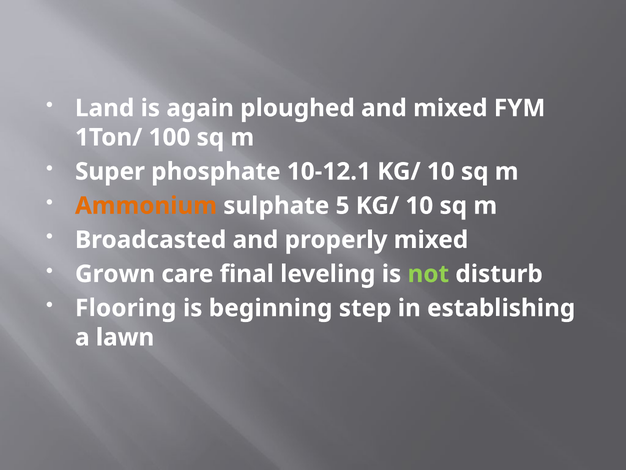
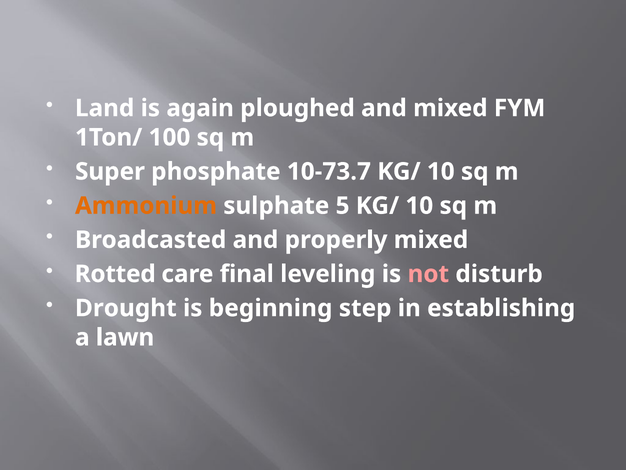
10-12.1: 10-12.1 -> 10-73.7 (329, 171)
Grown: Grown -> Rotted (115, 274)
not colour: light green -> pink (428, 274)
Flooring: Flooring -> Drought (126, 308)
